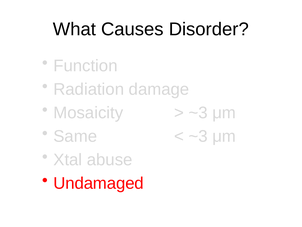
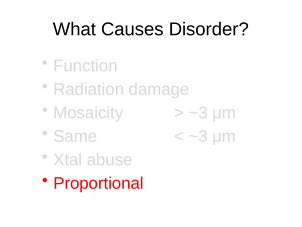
Undamaged: Undamaged -> Proportional (99, 183)
